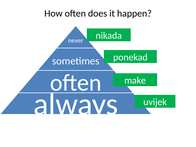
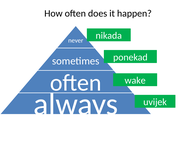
make: make -> wake (135, 80)
